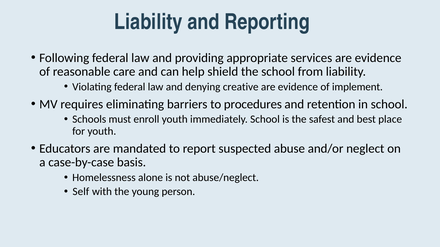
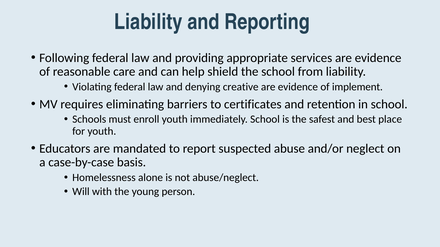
procedures: procedures -> certificates (253, 104)
Self: Self -> Will (81, 192)
